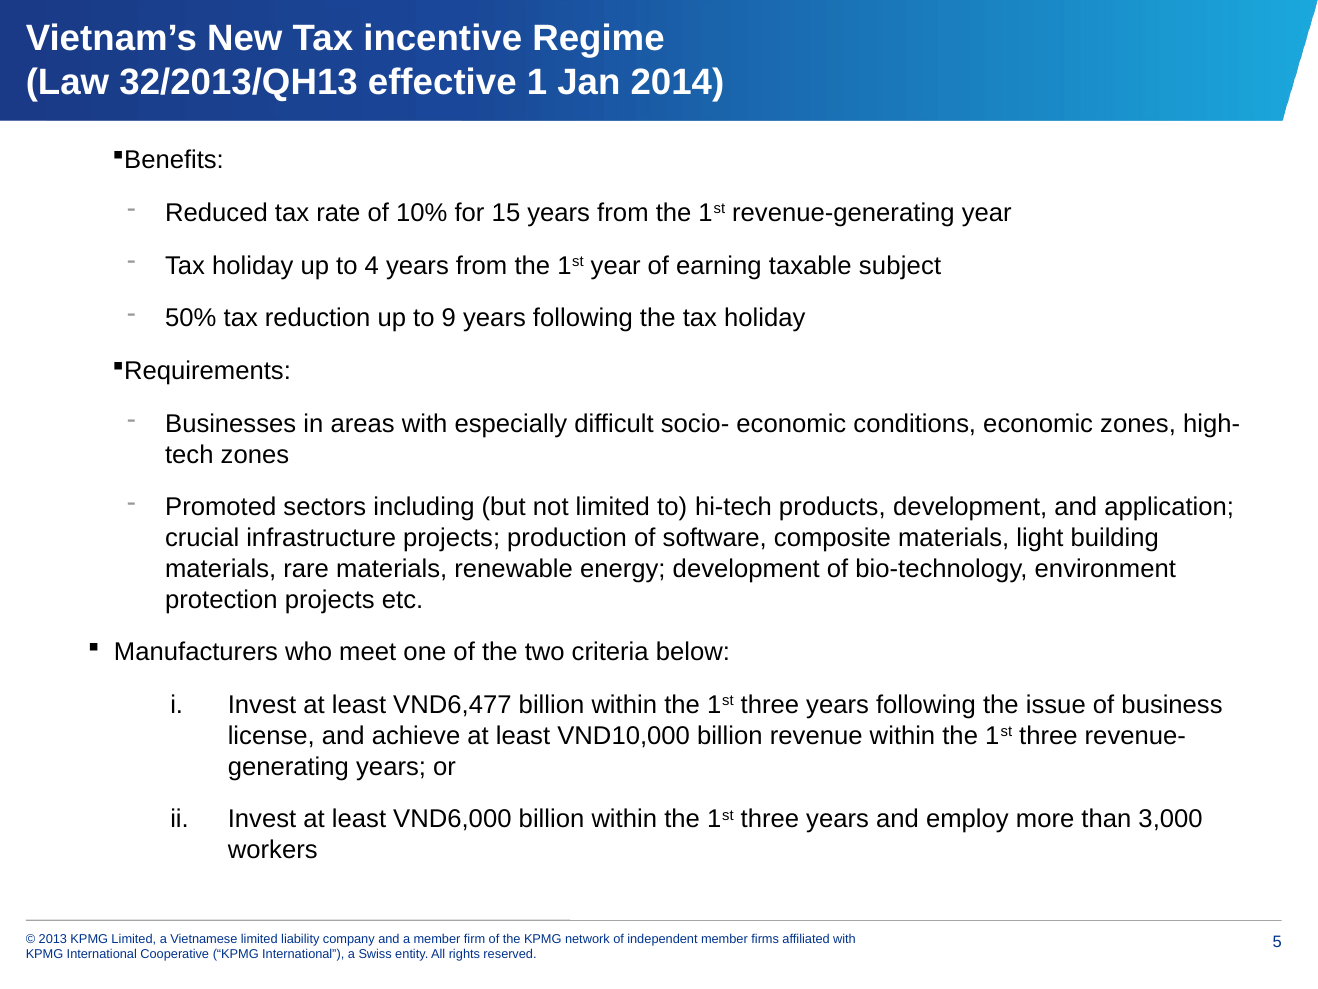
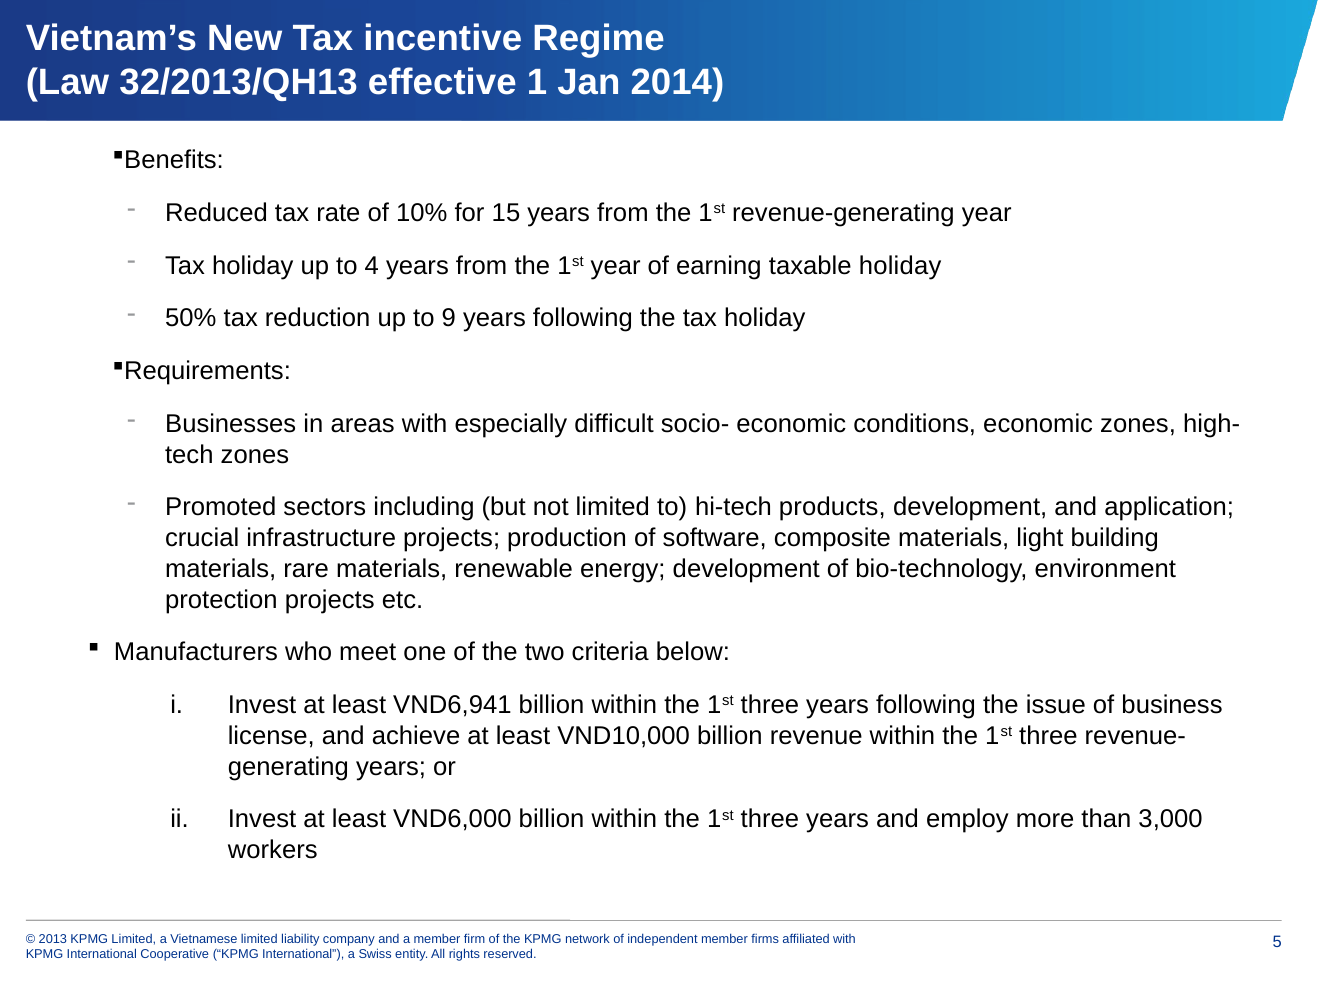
taxable subject: subject -> holiday (900, 265)
VND6,477: VND6,477 -> VND6,941 (452, 705)
